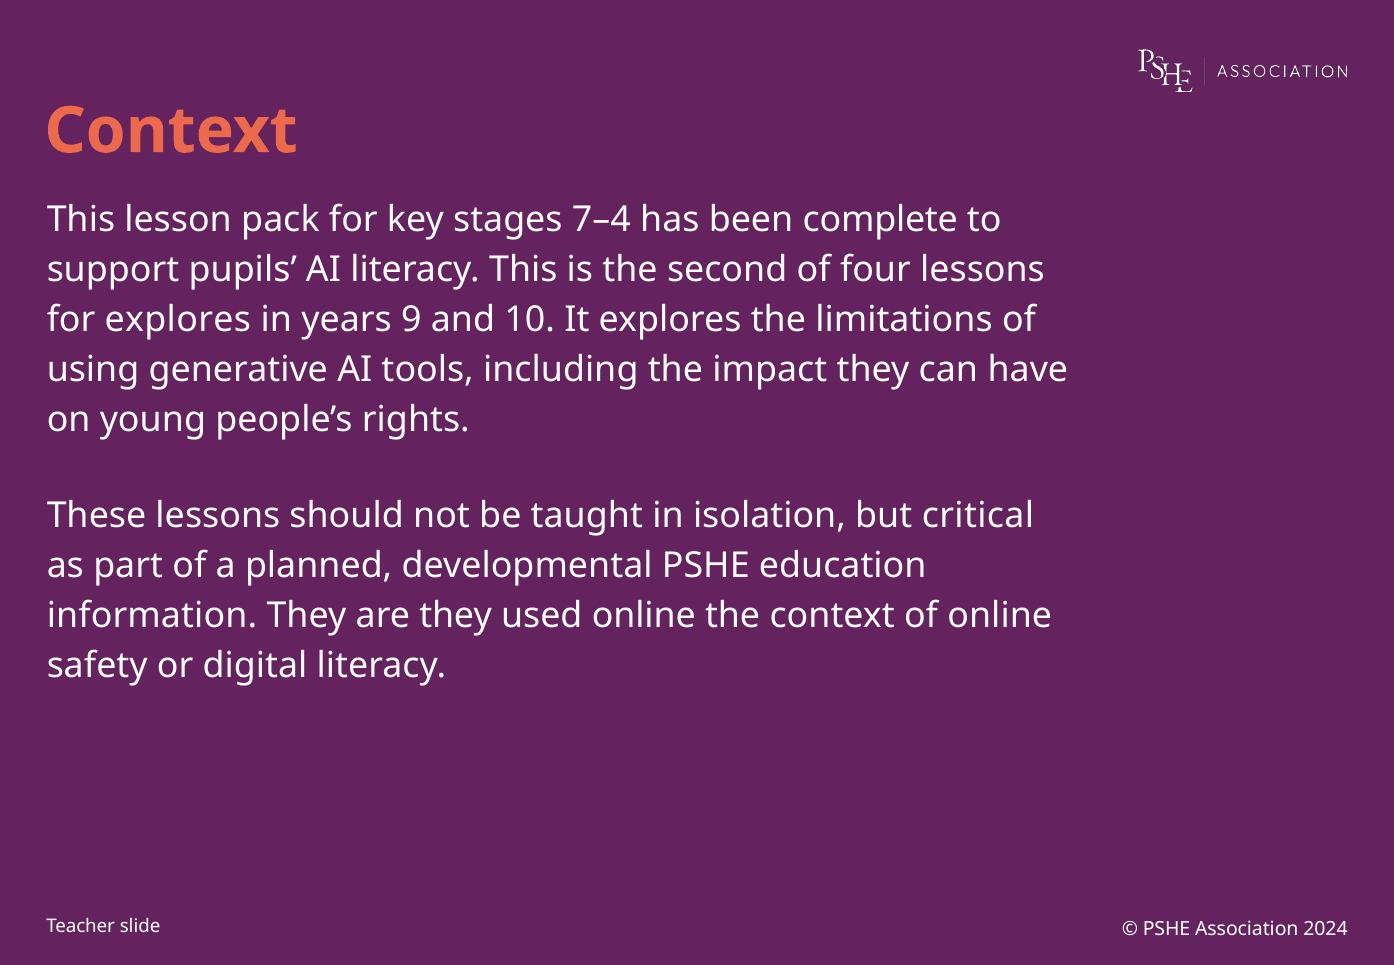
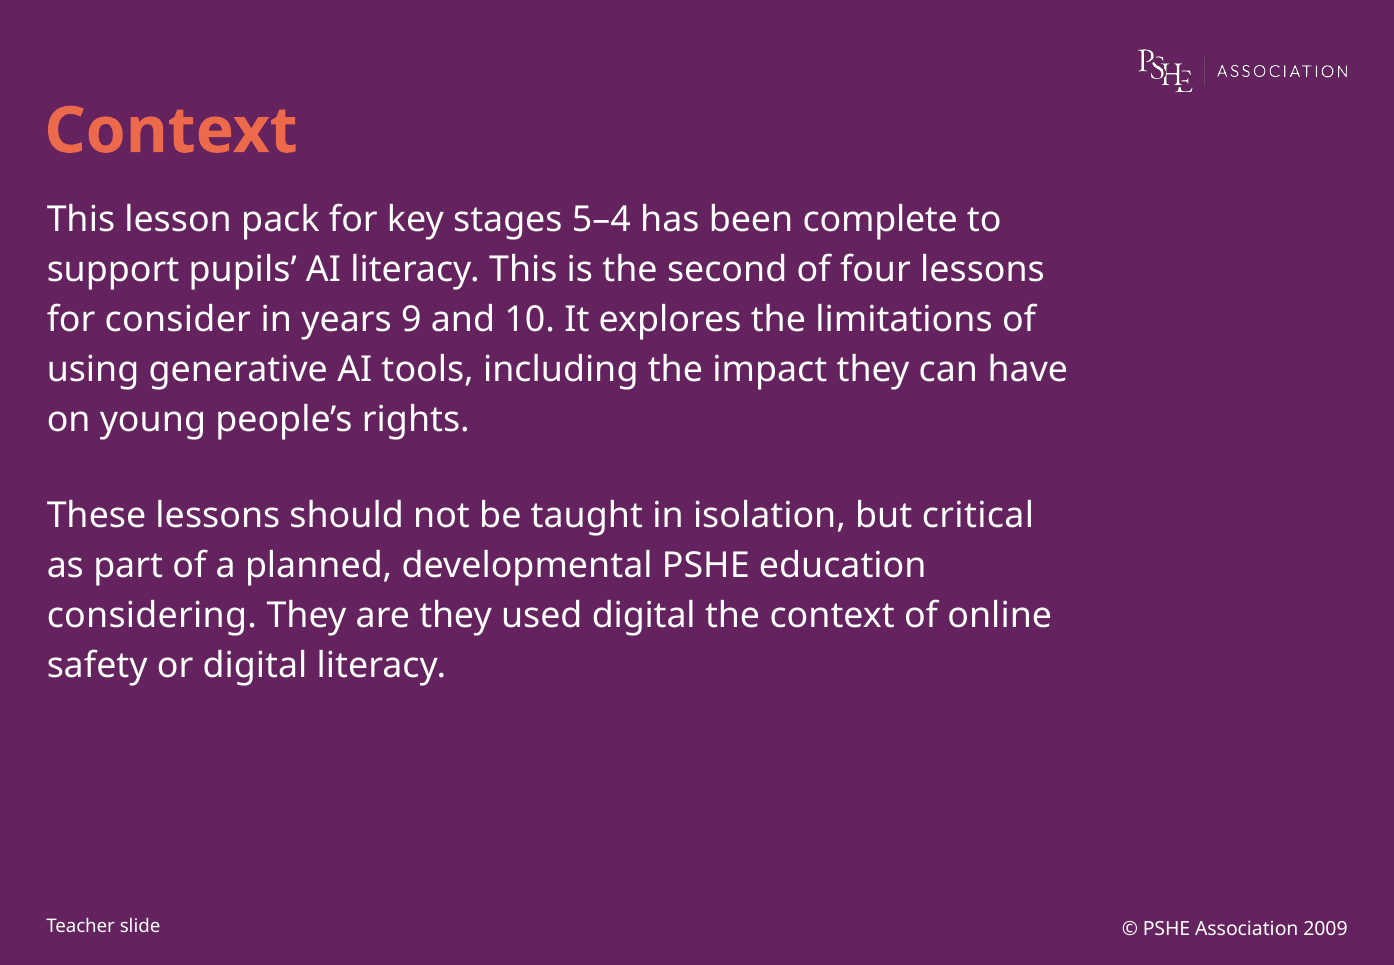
7–4: 7–4 -> 5–4 (601, 219)
for explores: explores -> consider (178, 319)
information: information -> considering (152, 616)
used online: online -> digital (644, 616)
2024: 2024 -> 2009 (1326, 929)
